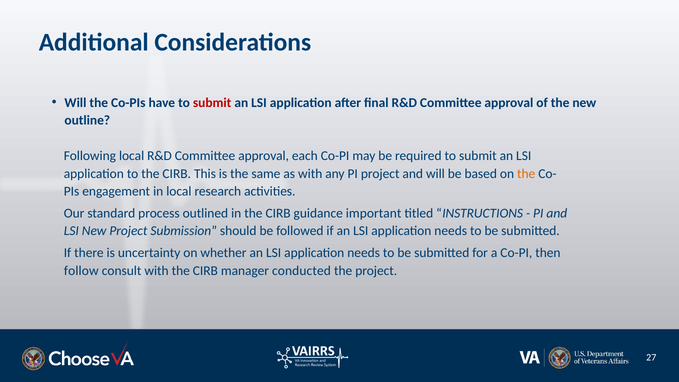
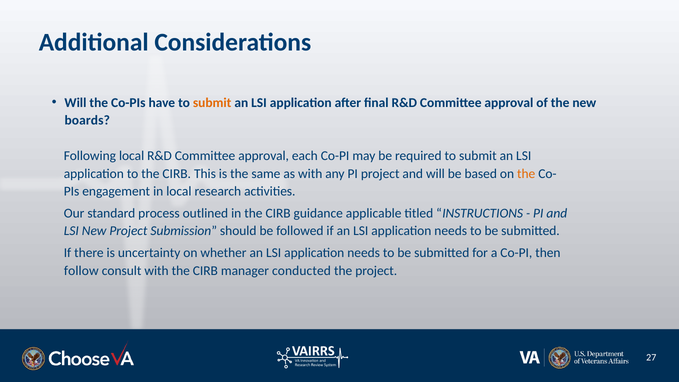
submit colour: red -> orange (212, 103)
outline: outline -> boards (87, 120)
important: important -> applicable (374, 213)
